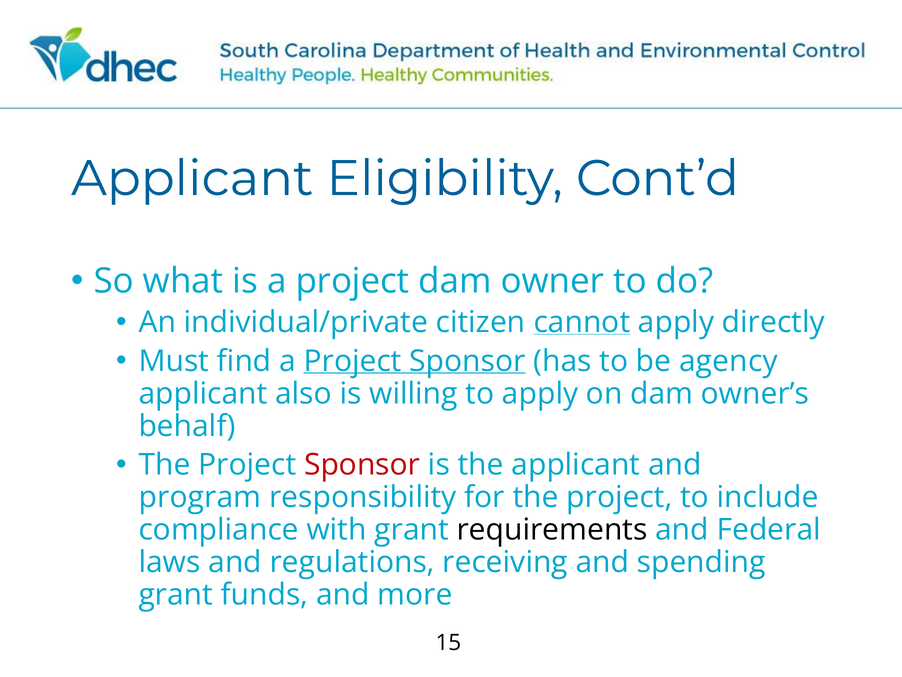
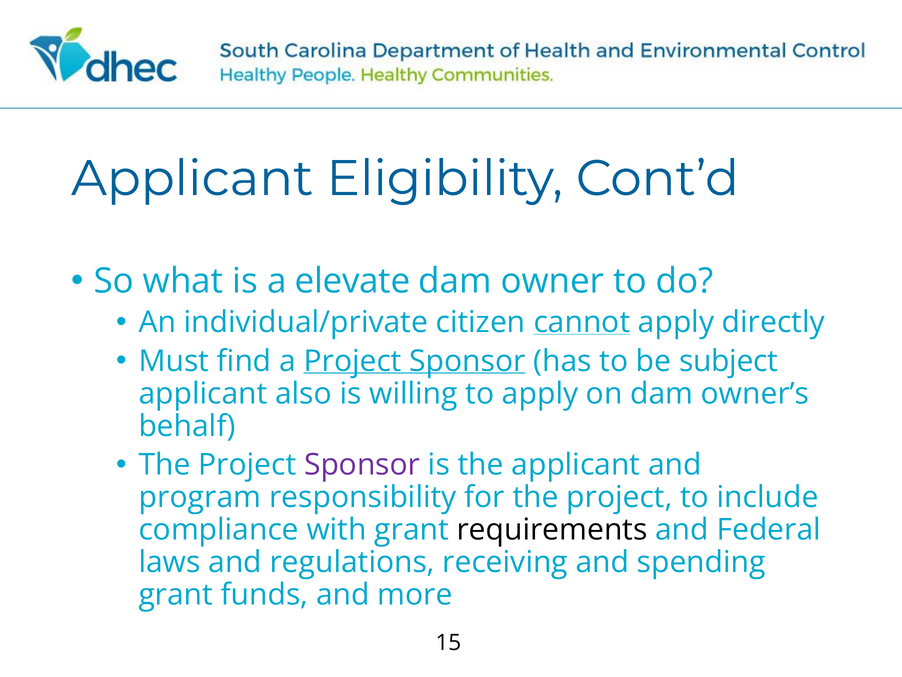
is a project: project -> elevate (353, 281)
agency: agency -> subject (729, 361)
Sponsor colour: red -> purple (362, 465)
